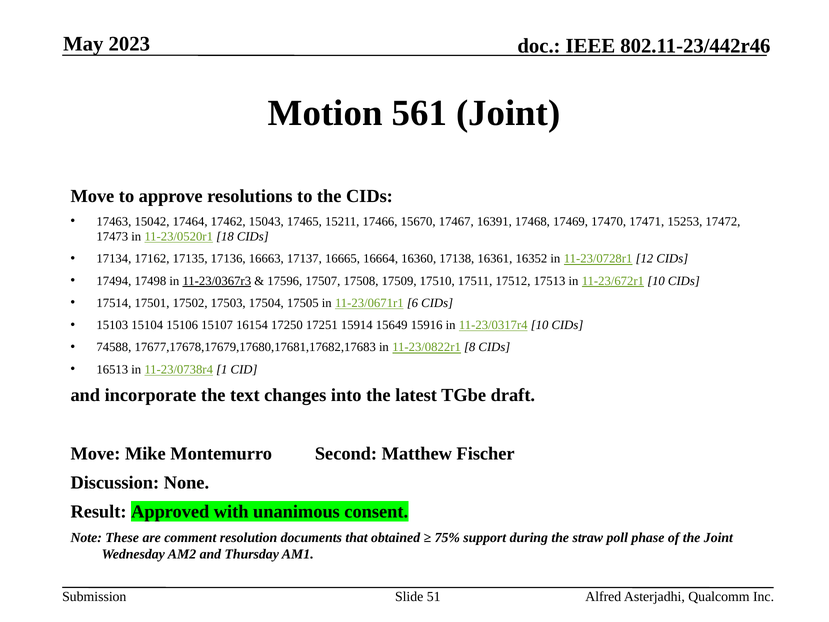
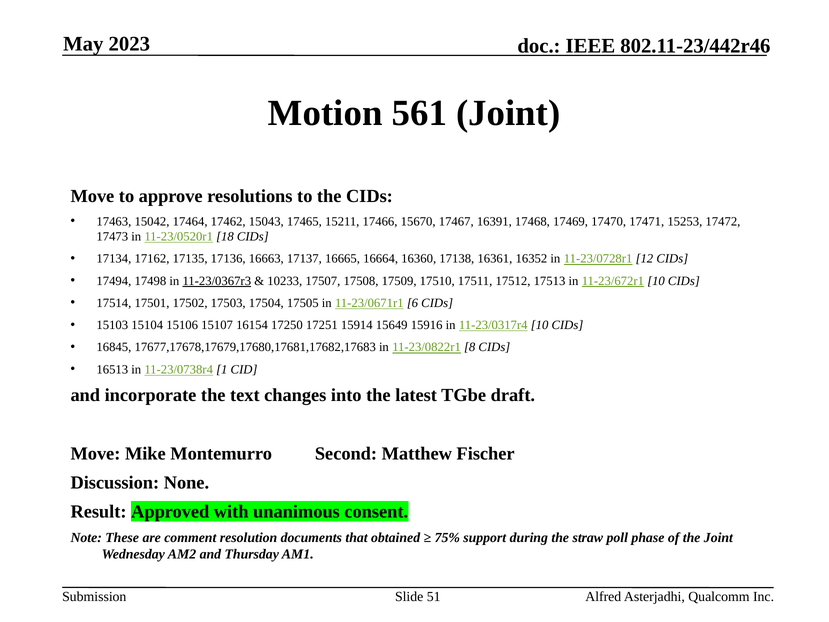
17596: 17596 -> 10233 (285, 281)
74588: 74588 -> 16845 (114, 347)
